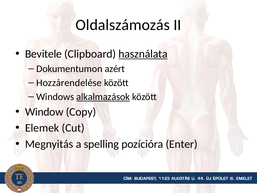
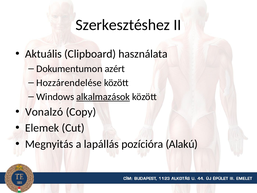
Oldalszámozás: Oldalszámozás -> Szerkesztéshez (123, 25)
Bevitele: Bevitele -> Aktuális (43, 54)
használata underline: present -> none (143, 54)
Window: Window -> Vonalzó (44, 112)
spelling: spelling -> lapállás (101, 144)
Enter: Enter -> Alakú (182, 144)
